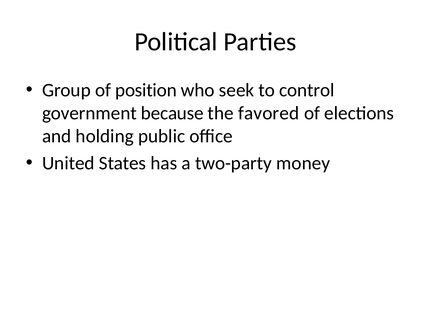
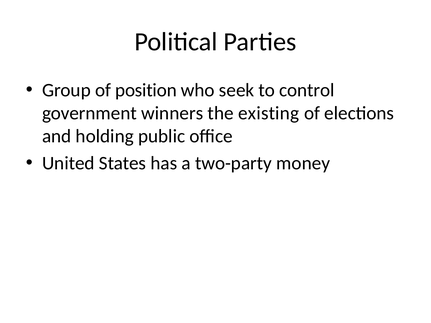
because: because -> winners (172, 113)
favored: favored -> existing (269, 113)
